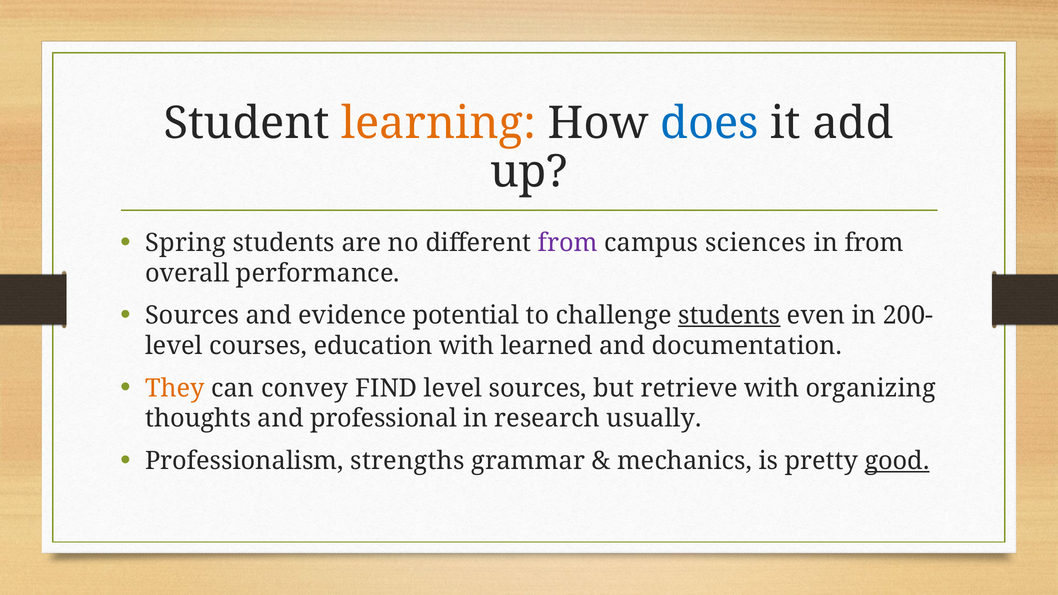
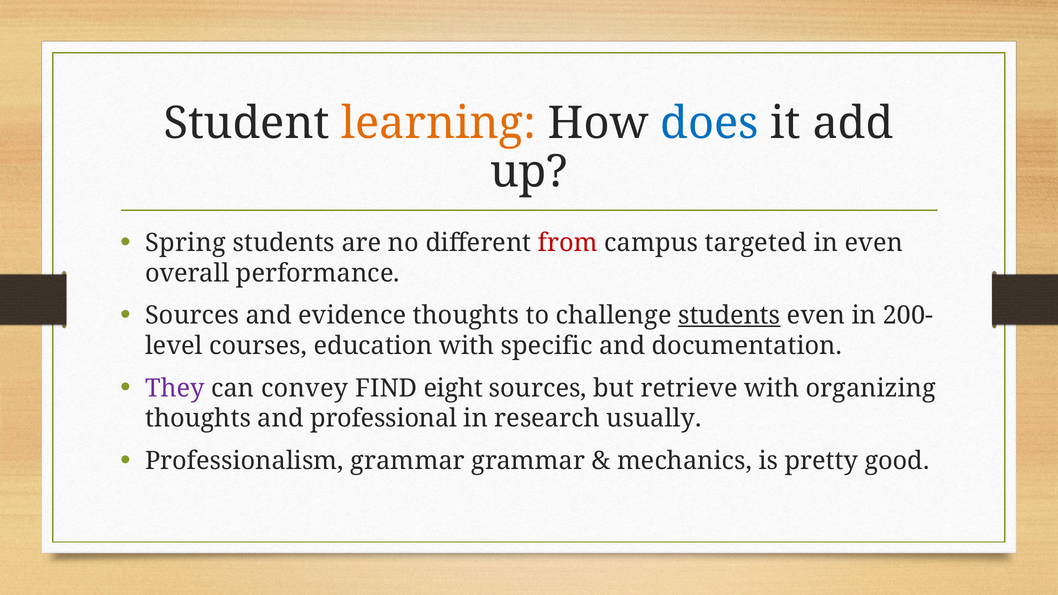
from colour: purple -> red (568, 243)
sciences: sciences -> targeted (756, 243)
in from: from -> even (874, 243)
evidence potential: potential -> thoughts (466, 316)
learned: learned -> specific (547, 346)
They colour: orange -> purple (175, 388)
FIND level: level -> eight (453, 388)
Professionalism strengths: strengths -> grammar (408, 461)
good underline: present -> none (897, 461)
